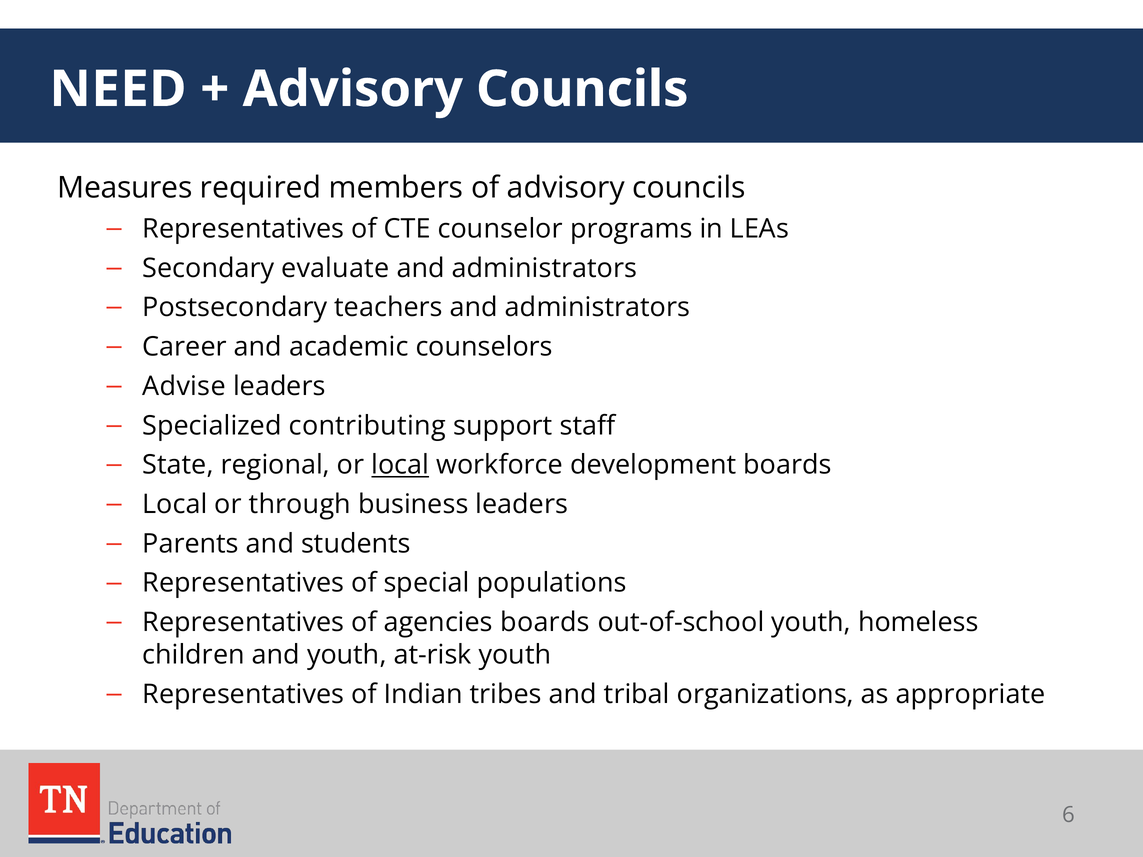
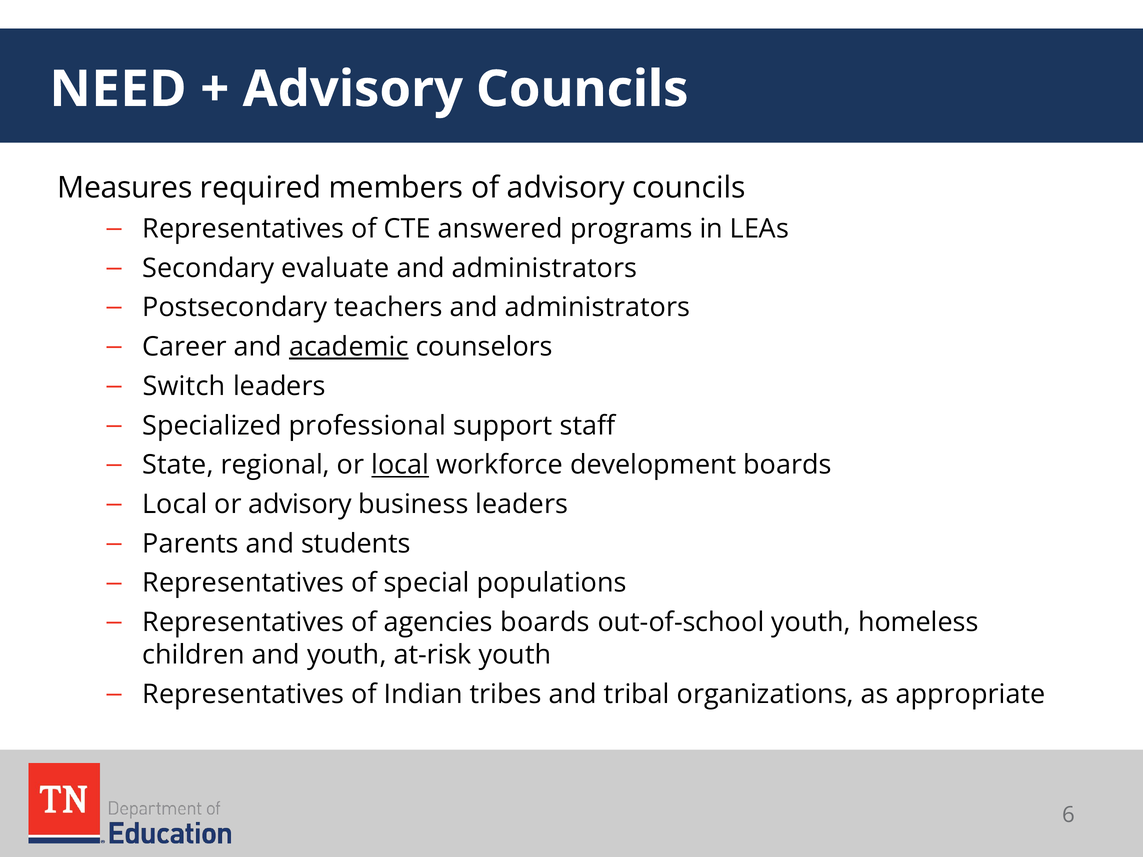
counselor: counselor -> answered (500, 229)
academic underline: none -> present (349, 347)
Advise: Advise -> Switch (184, 386)
contributing: contributing -> professional (367, 426)
or through: through -> advisory (300, 504)
